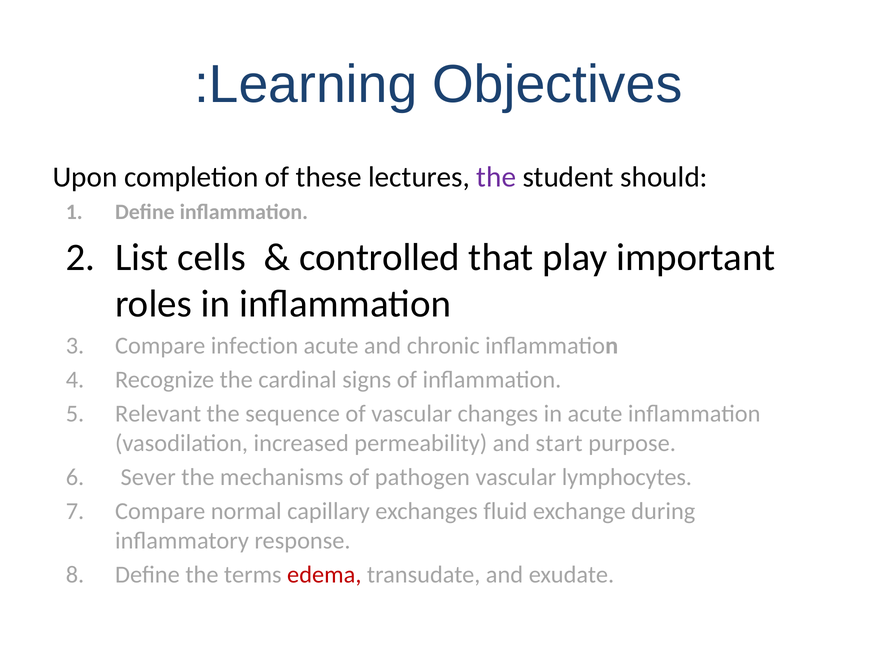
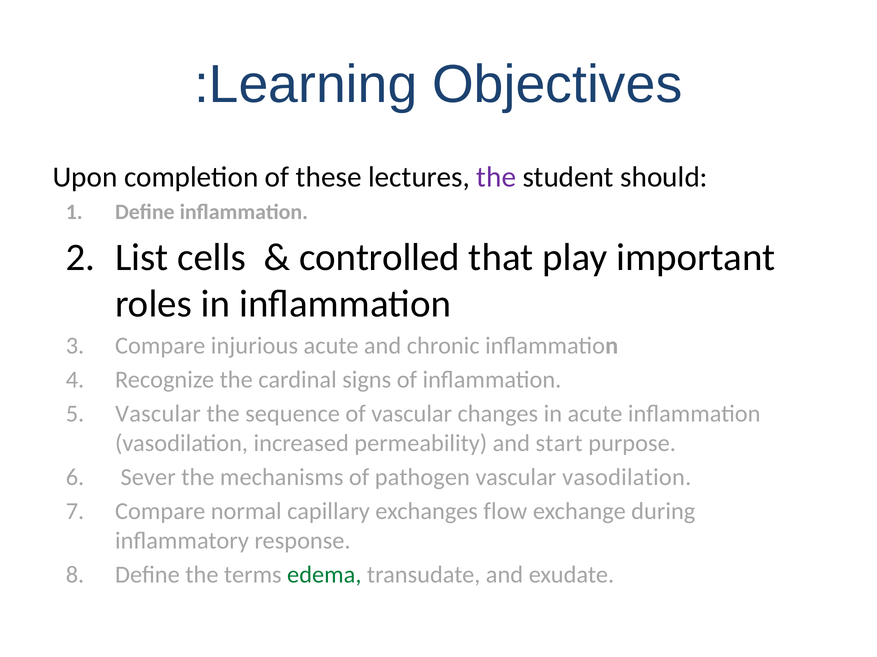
infection: infection -> injurious (254, 346)
Relevant: Relevant -> Vascular (158, 414)
vascular lymphocytes: lymphocytes -> vasodilation (627, 478)
fluid: fluid -> flow (505, 512)
edema colour: red -> green (324, 575)
